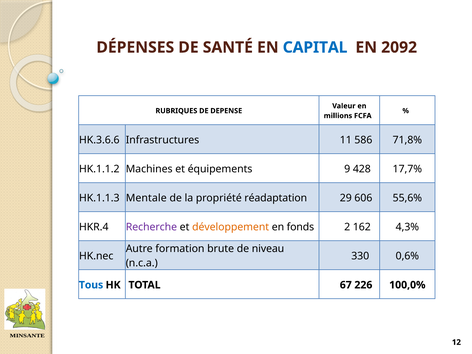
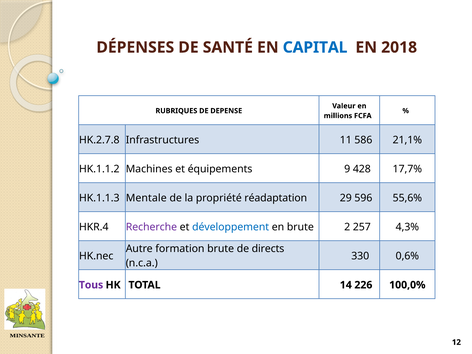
2092: 2092 -> 2018 (399, 47)
HK.3.6.6: HK.3.6.6 -> HK.2.7.8 (99, 140)
71,8%: 71,8% -> 21,1% (407, 140)
606: 606 -> 596 (363, 198)
développement colour: orange -> blue (231, 227)
en fonds: fonds -> brute (300, 227)
162: 162 -> 257 (362, 227)
niveau: niveau -> directs (268, 249)
Tous colour: blue -> purple (91, 285)
67: 67 -> 14 (346, 285)
